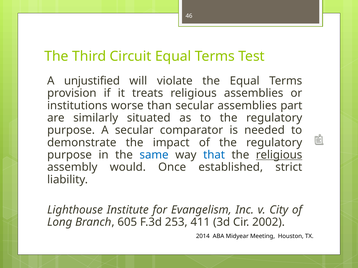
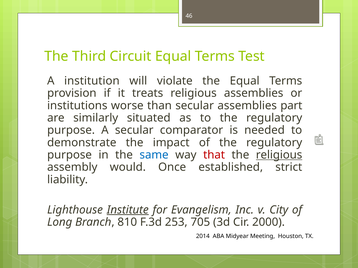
unjustified: unjustified -> institution (92, 81)
that colour: blue -> red (214, 155)
Institute underline: none -> present (128, 210)
605: 605 -> 810 (127, 223)
411: 411 -> 705 (200, 223)
2002: 2002 -> 2000 (268, 223)
